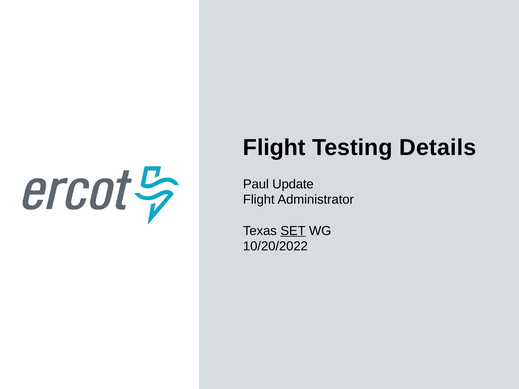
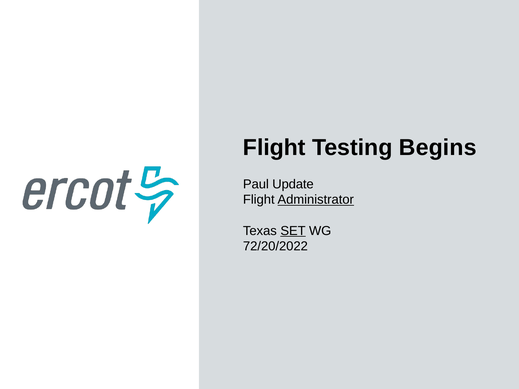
Details: Details -> Begins (438, 148)
Administrator underline: none -> present (316, 200)
10/20/2022: 10/20/2022 -> 72/20/2022 (275, 247)
